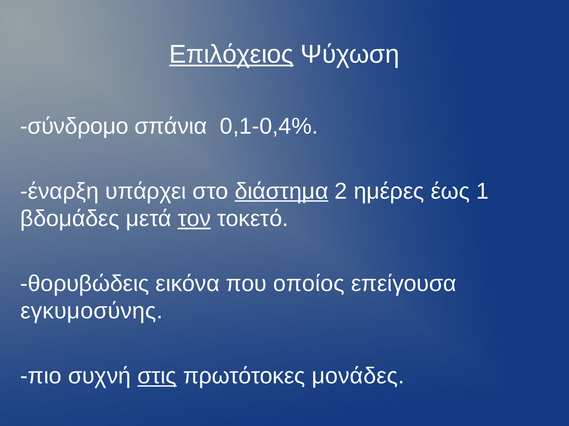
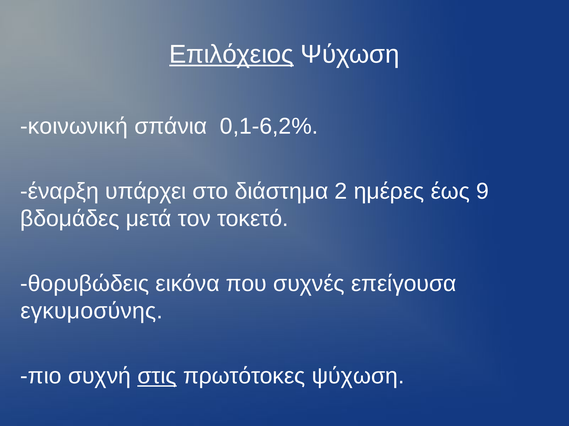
σύνδρομο: σύνδρομο -> κοινωνική (74, 126)
0,1-0,4%: 0,1-0,4% -> 0,1-6,2% (269, 126)
διάστημα underline: present -> none (282, 191)
1: 1 -> 9 (483, 191)
τον underline: present -> none (194, 219)
οποίος: οποίος -> συχνές (309, 284)
πρωτότοκες μονάδες: μονάδες -> ψύχωση (358, 377)
